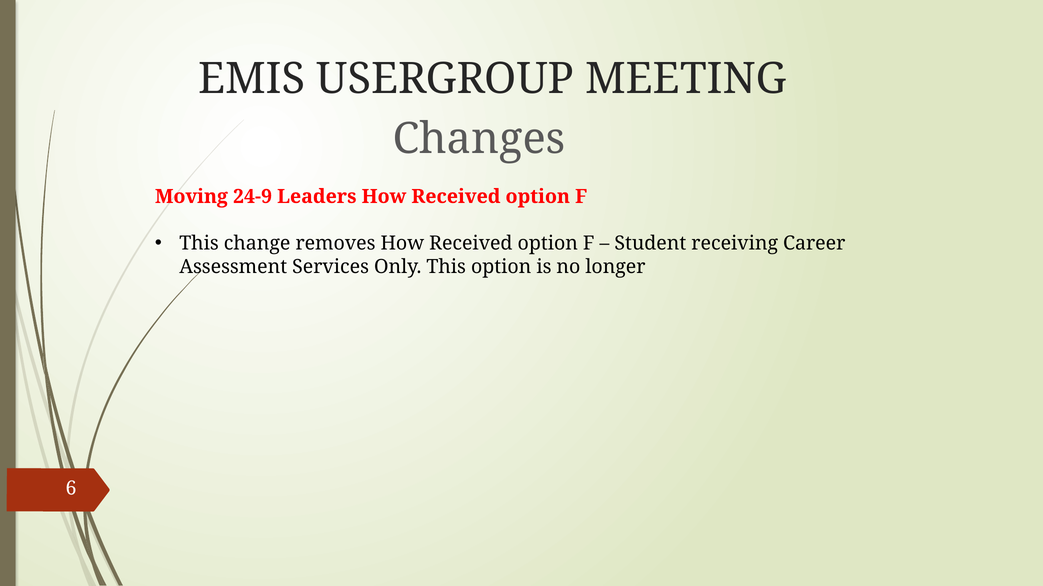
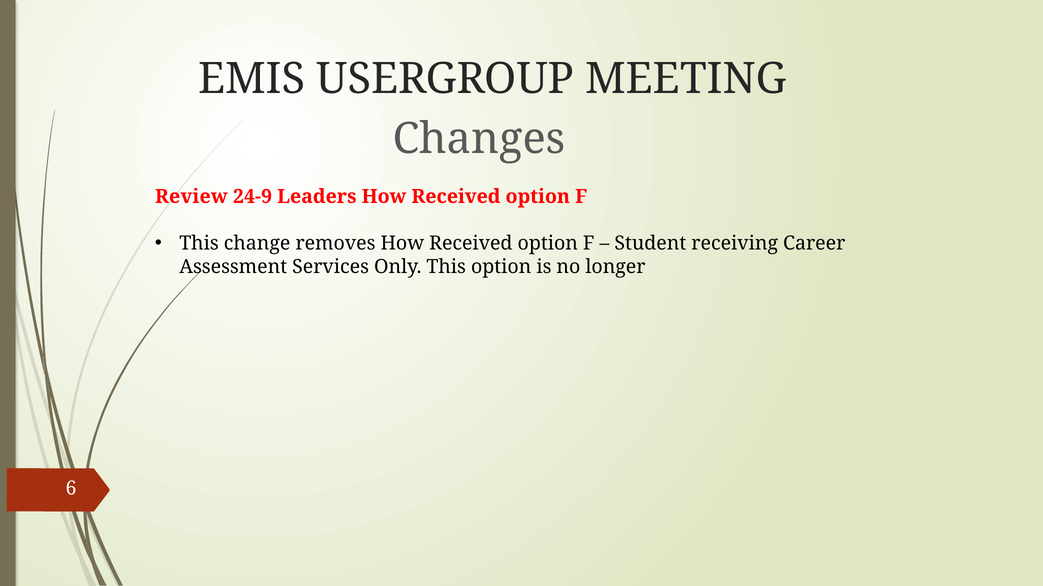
Moving: Moving -> Review (191, 197)
